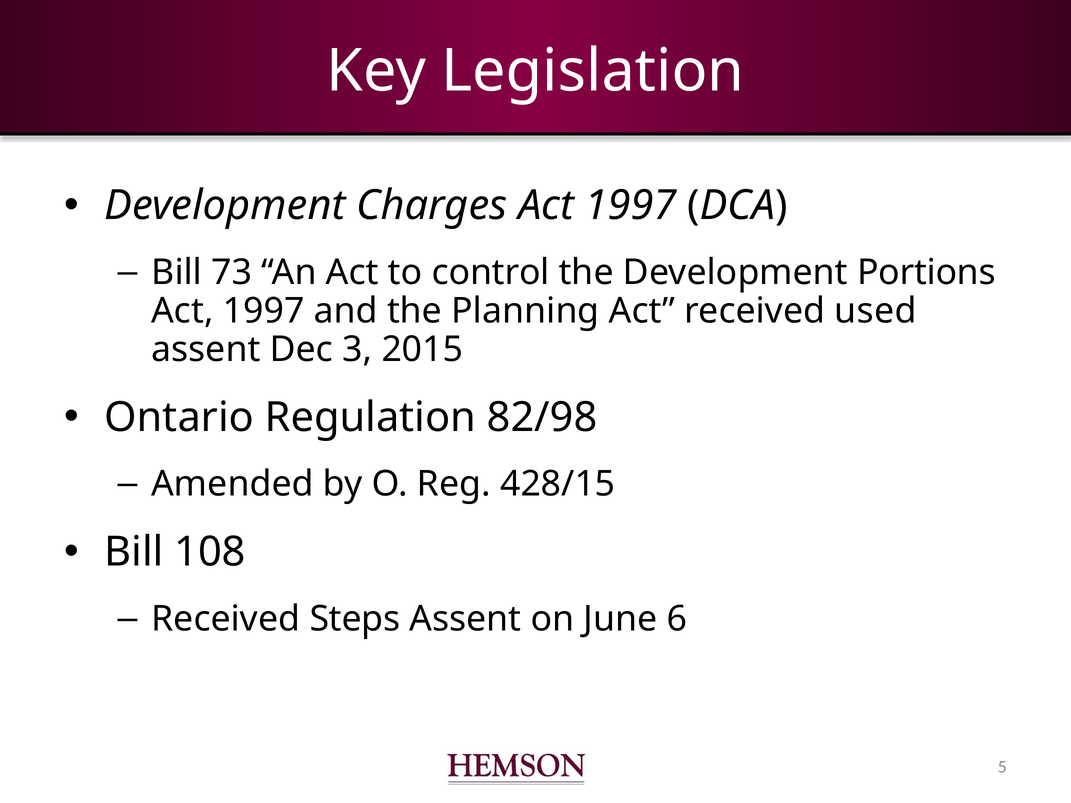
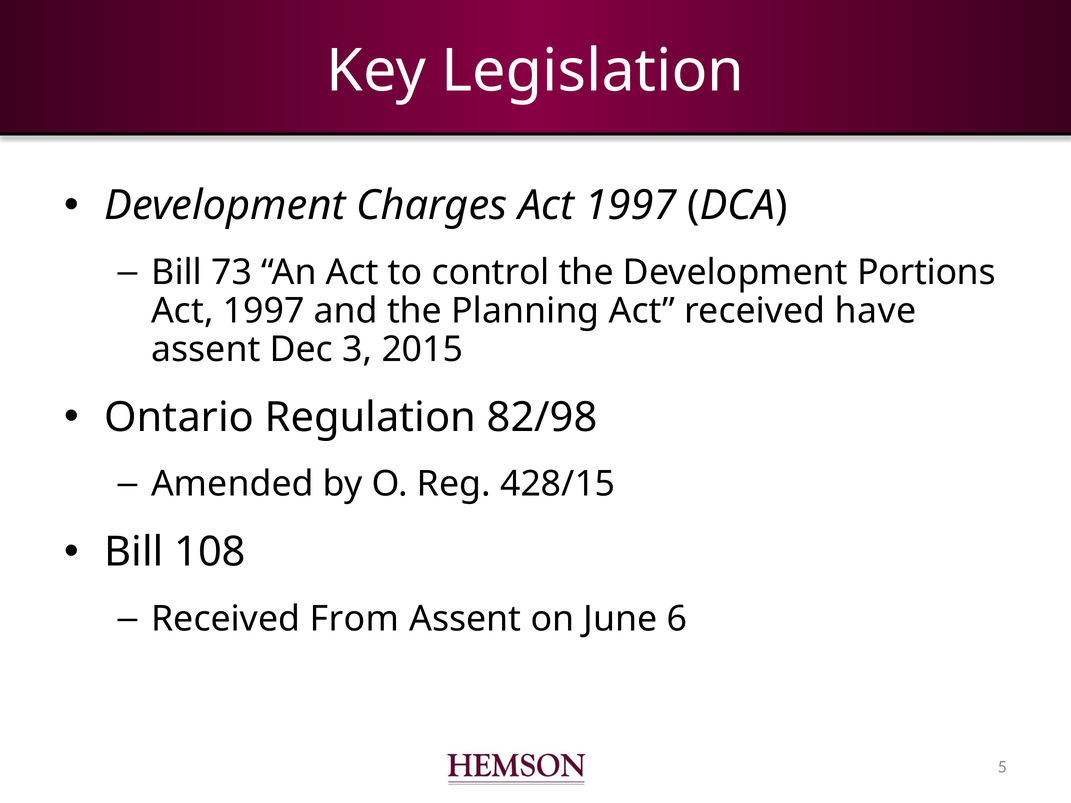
used: used -> have (875, 311)
Steps: Steps -> From (355, 619)
